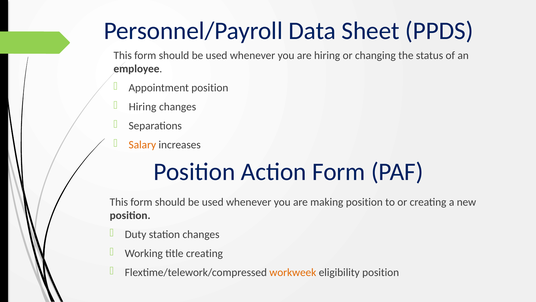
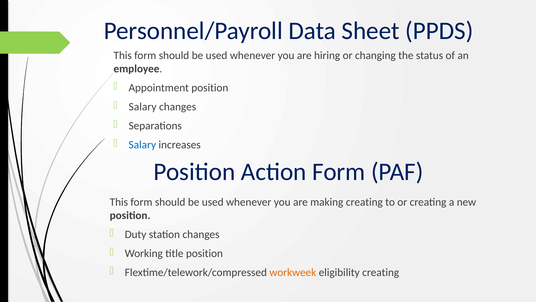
Hiring: Hiring -> Salary (143, 107)
Salary colour: orange -> blue (142, 145)
making position: position -> creating (364, 202)
title creating: creating -> position (204, 253)
eligibility position: position -> creating (381, 272)
